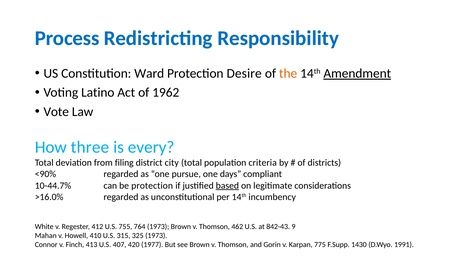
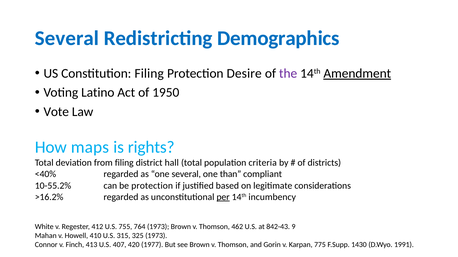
Process: Process -> Several (67, 38)
Responsibility: Responsibility -> Demographics (278, 38)
Constitution Ward: Ward -> Filing (149, 74)
the colour: orange -> purple (288, 74)
1962: 1962 -> 1950 (166, 93)
three: three -> maps (90, 148)
every: every -> rights (151, 148)
city: city -> hall (172, 163)
<90%: <90% -> <40% (45, 175)
one pursue: pursue -> several (186, 175)
days: days -> than (231, 175)
10-44.7%: 10-44.7% -> 10-55.2% (53, 186)
based underline: present -> none (227, 186)
>16.0%: >16.0% -> >16.2% (49, 197)
per underline: none -> present (223, 197)
